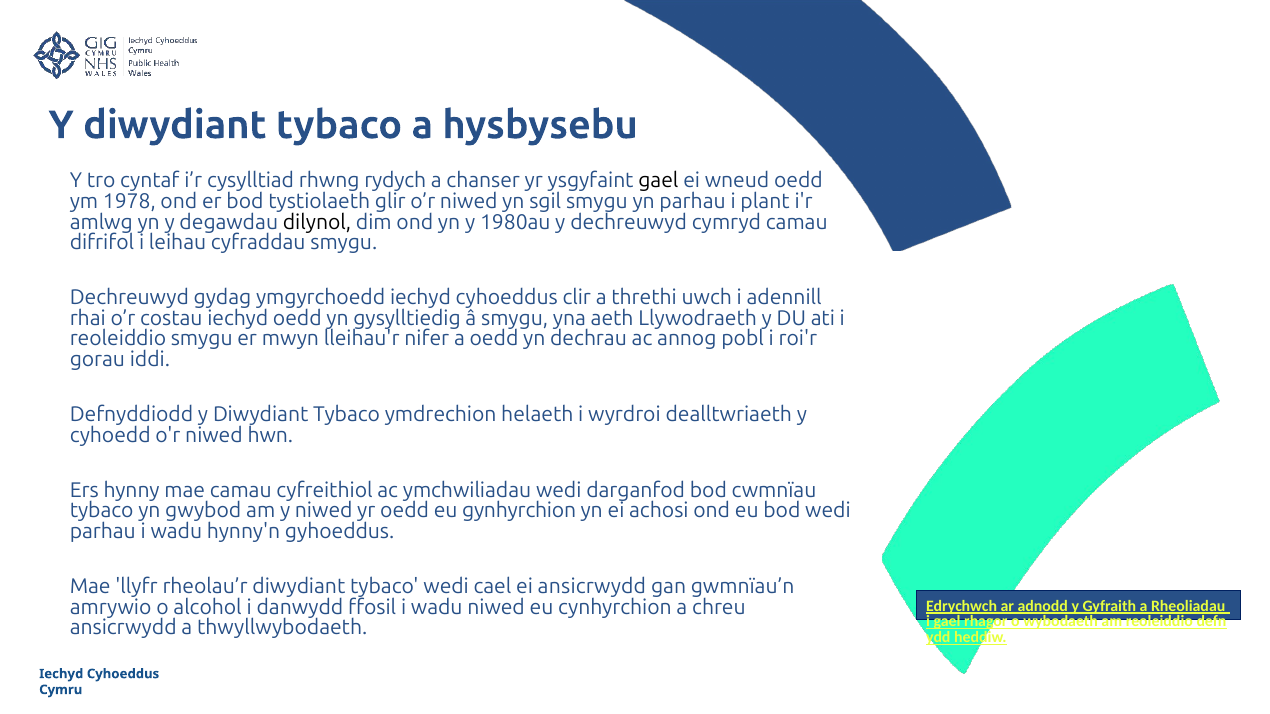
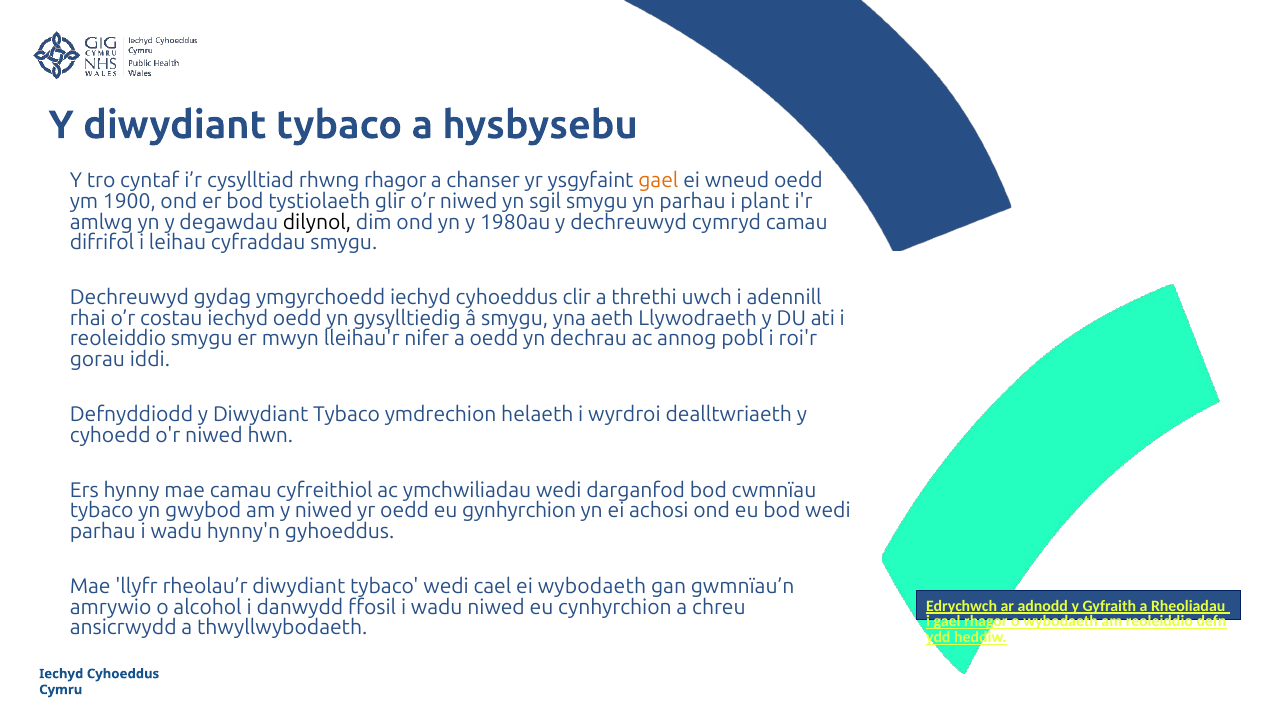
rhwng rydych: rydych -> rhagor (395, 181)
gael colour: black -> orange (658, 181)
1978: 1978 -> 1900 (129, 202)
ei ansicrwydd: ansicrwydd -> wybodaeth (592, 587)
